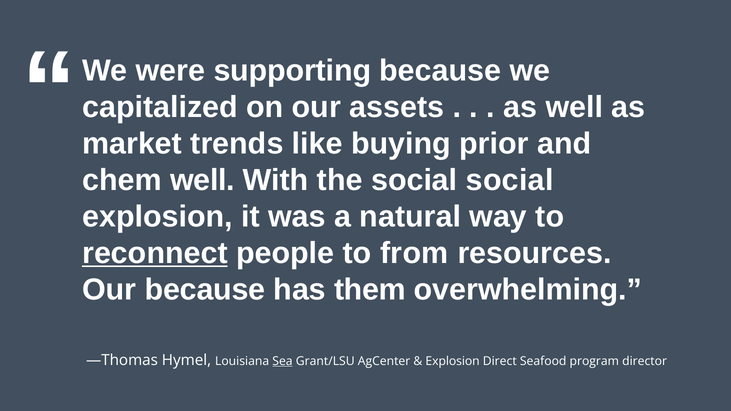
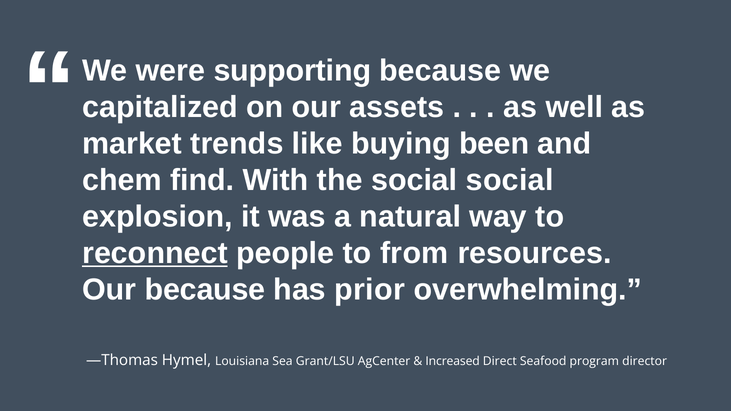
prior: prior -> been (494, 144)
chem well: well -> find (202, 180)
them: them -> prior (370, 290)
Sea underline: present -> none (282, 361)
Explosion: Explosion -> Increased (453, 361)
